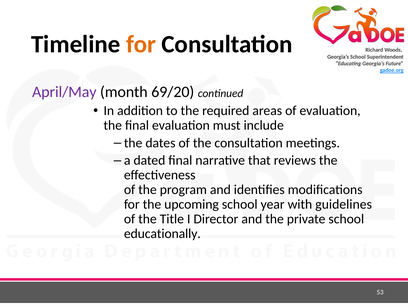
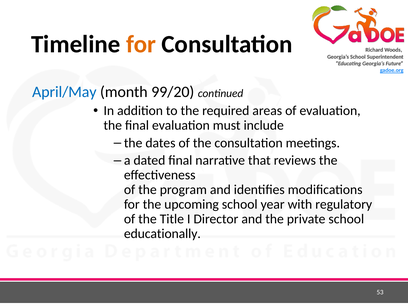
April/May colour: purple -> blue (64, 92)
69/20: 69/20 -> 99/20 (173, 92)
guidelines: guidelines -> regulatory (344, 204)
